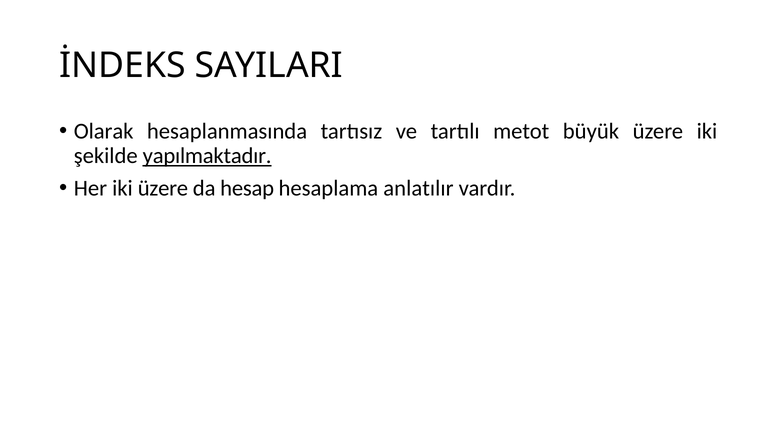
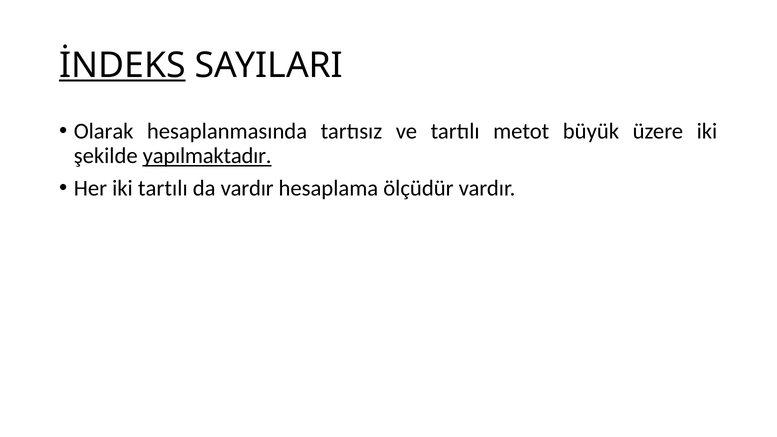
İNDEKS underline: none -> present (122, 65)
iki üzere: üzere -> tartılı (163, 188)
da hesap: hesap -> vardır (247, 188)
anlatılır: anlatılır -> ölçüdür (418, 188)
